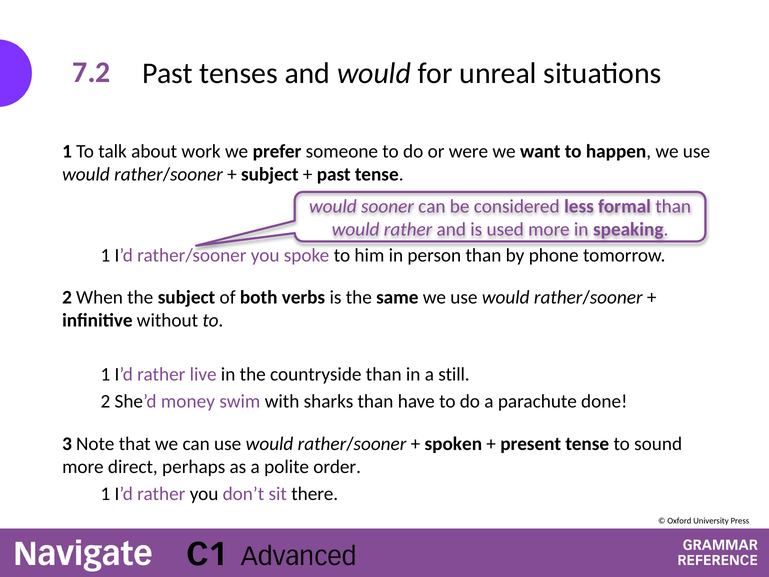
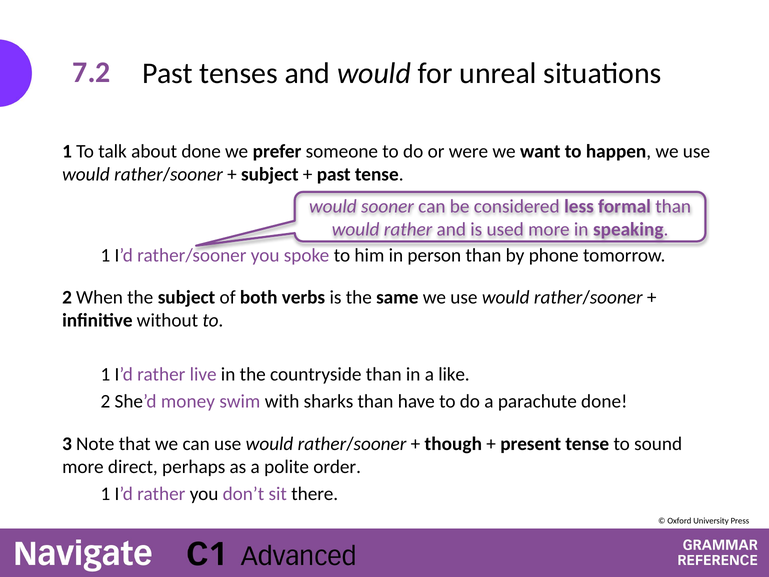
about work: work -> done (201, 151)
still: still -> like (454, 374)
spoken: spoken -> though (453, 444)
